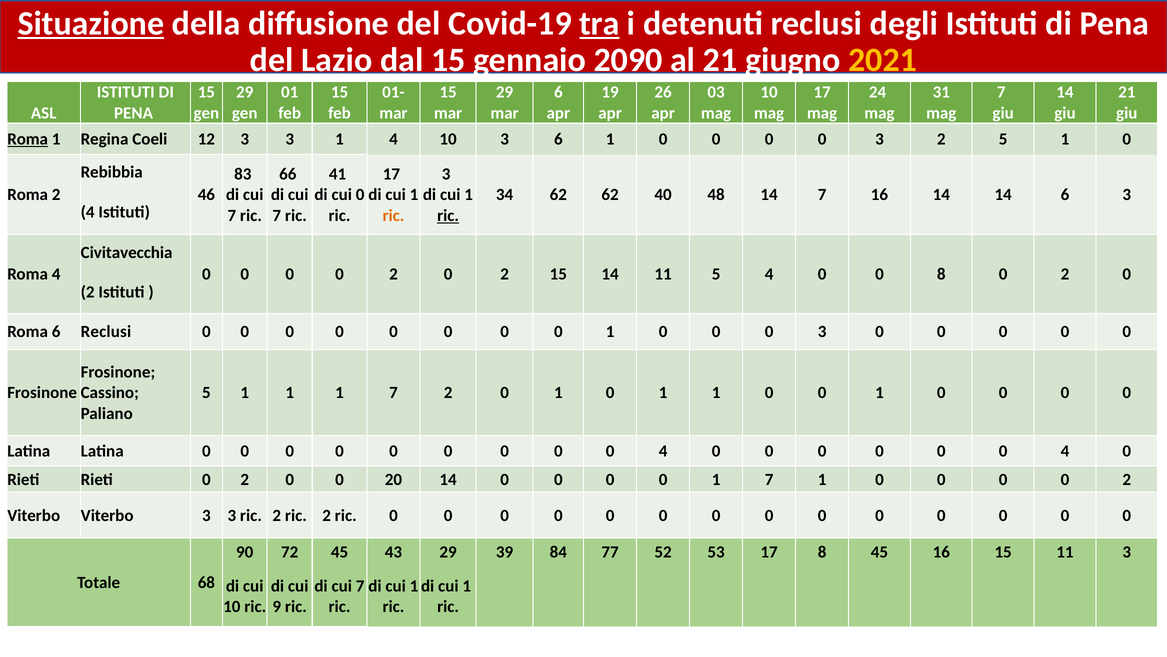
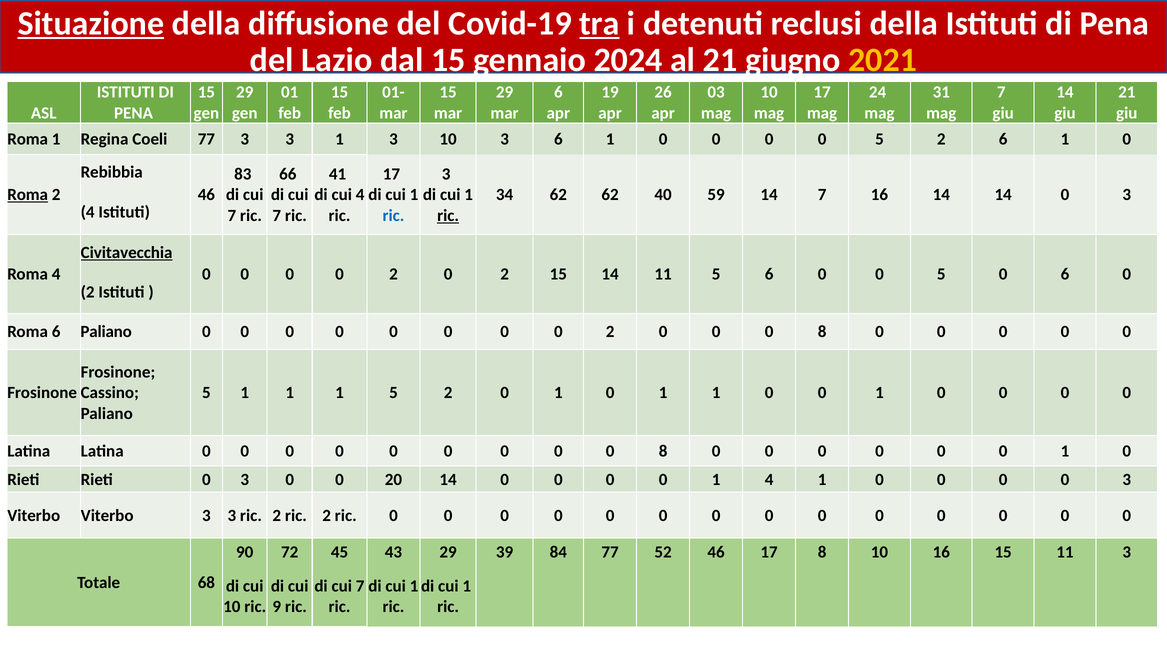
reclusi degli: degli -> della (904, 23)
2090: 2090 -> 2024 (628, 60)
Roma underline: present -> none (28, 139)
Coeli 12: 12 -> 77 (206, 139)
1 4: 4 -> 3 (393, 139)
3: 3 -> 5 (879, 139)
2 5: 5 -> 6 (1003, 139)
Roma underline: none -> present (28, 195)
cui 0: 0 -> 4 (360, 195)
48: 48 -> 59 (716, 195)
14 14 6: 6 -> 0 (1065, 195)
ric colour: orange -> blue (393, 215)
Civitavecchia underline: none -> present (127, 253)
5 4: 4 -> 6 (769, 274)
8: 8 -> 5 (941, 274)
2: 2 -> 6 (1065, 274)
6 Reclusi: Reclusi -> Paliano (106, 332)
1: 1 -> 2 (610, 332)
3: 3 -> 8 (822, 332)
1 1 7: 7 -> 5 (393, 392)
4: 4 -> 8 (663, 451)
4: 4 -> 1 (1065, 451)
Rieti 0 2: 2 -> 3 (245, 479)
0 1 7: 7 -> 4 (769, 479)
2: 2 -> 3 (1127, 479)
52 53: 53 -> 46 (716, 552)
8 45: 45 -> 10 (879, 552)
